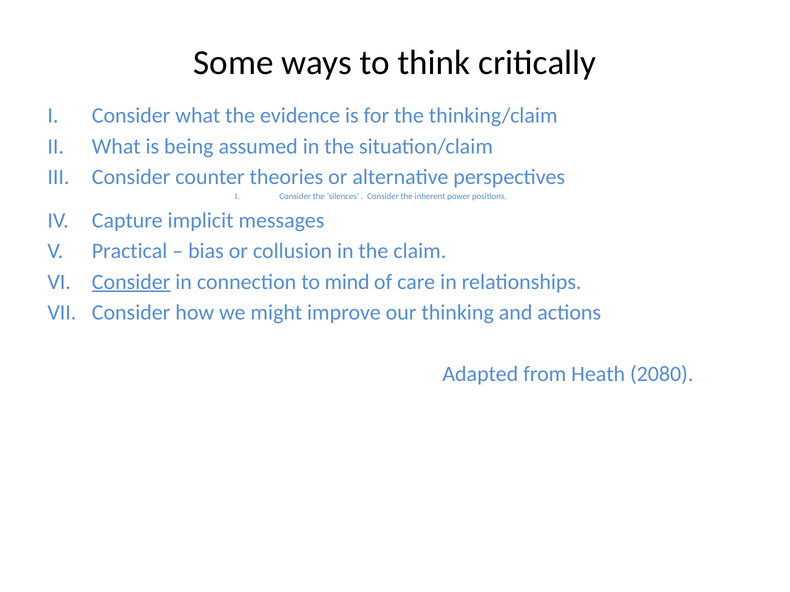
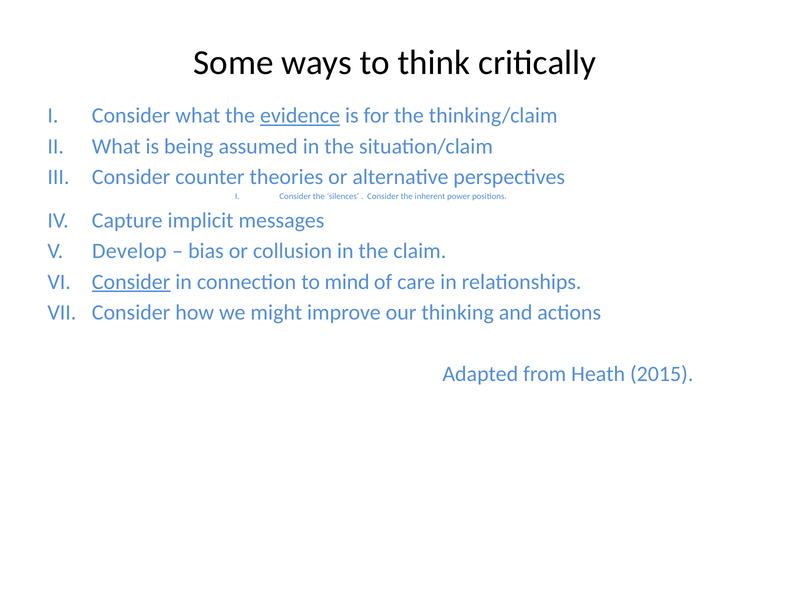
evidence underline: none -> present (300, 116)
Practical: Practical -> Develop (129, 251)
2080: 2080 -> 2015 (662, 374)
